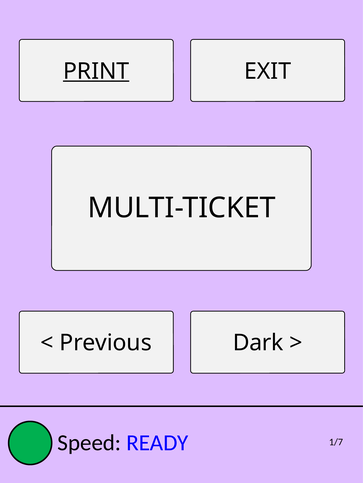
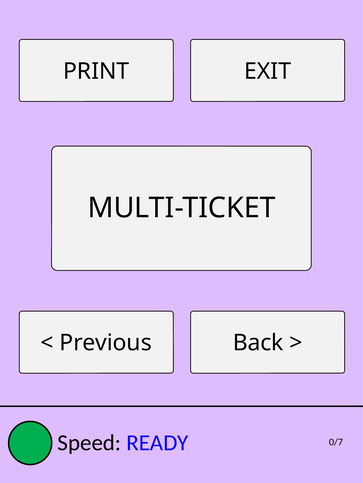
PRINT underline: present -> none (96, 71)
Dark: Dark -> Back (258, 342)
1/7: 1/7 -> 0/7 (336, 441)
